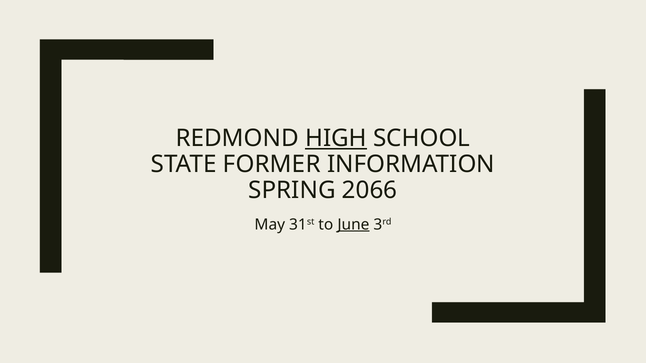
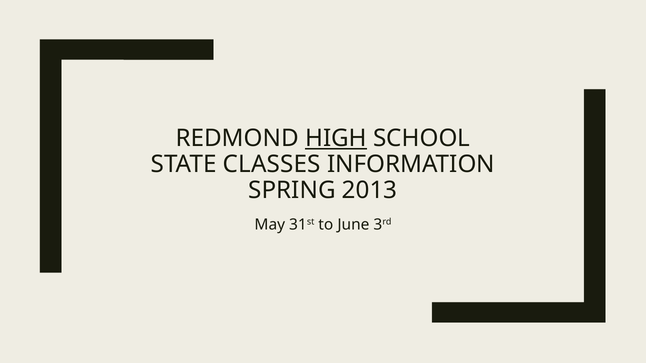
FORMER: FORMER -> CLASSES (272, 164)
2066: 2066 -> 2013 (370, 190)
June underline: present -> none (353, 225)
